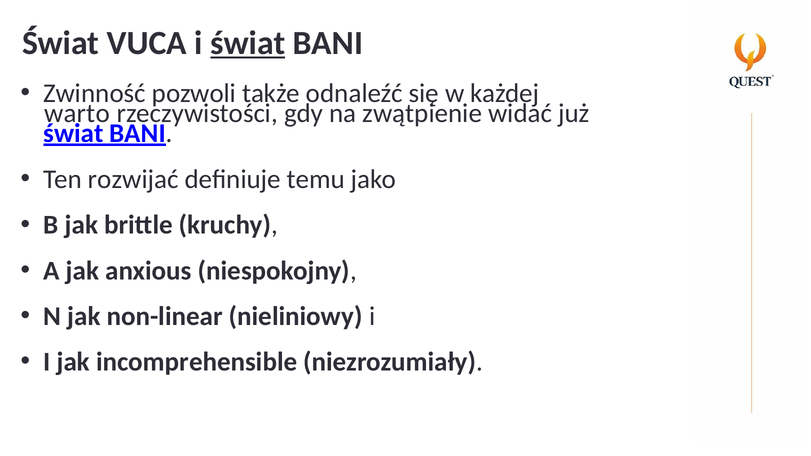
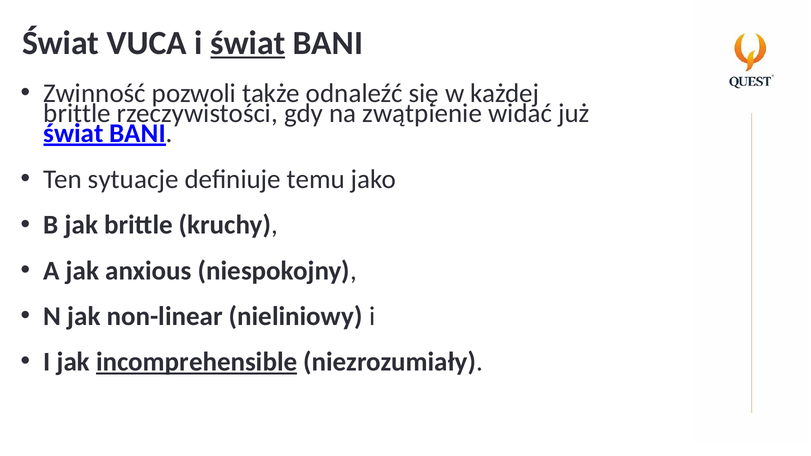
warto: warto -> brittle (77, 114)
rozwijać: rozwijać -> sytuacje (133, 180)
incomprehensible underline: none -> present (197, 362)
